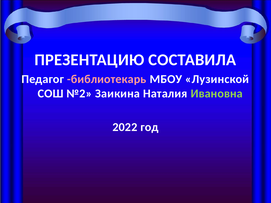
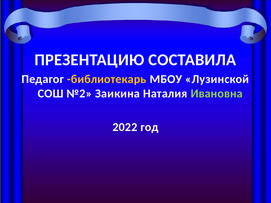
библиотекарь colour: pink -> yellow (107, 79)
